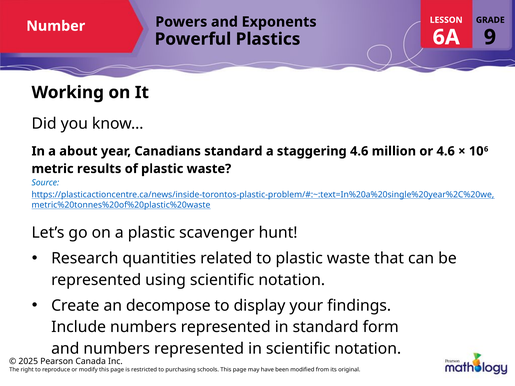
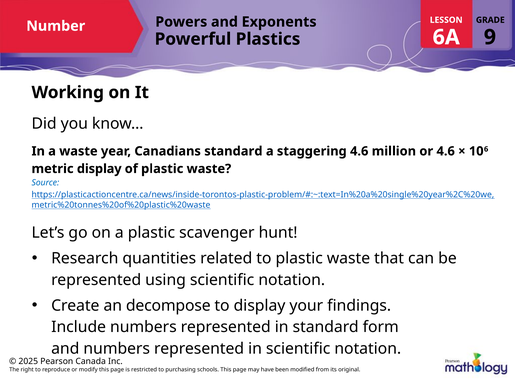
a about: about -> waste (78, 151)
metric results: results -> display (99, 169)
